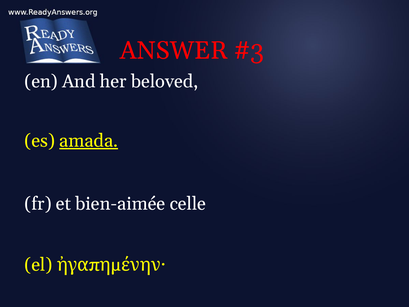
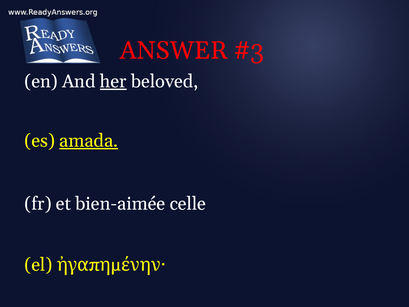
her underline: none -> present (113, 81)
